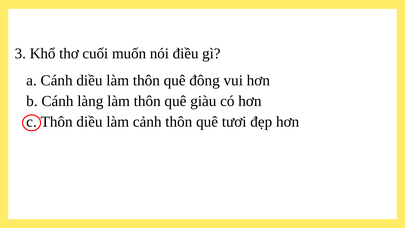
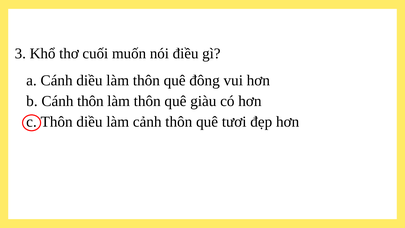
Cánh làng: làng -> thôn (90, 101)
